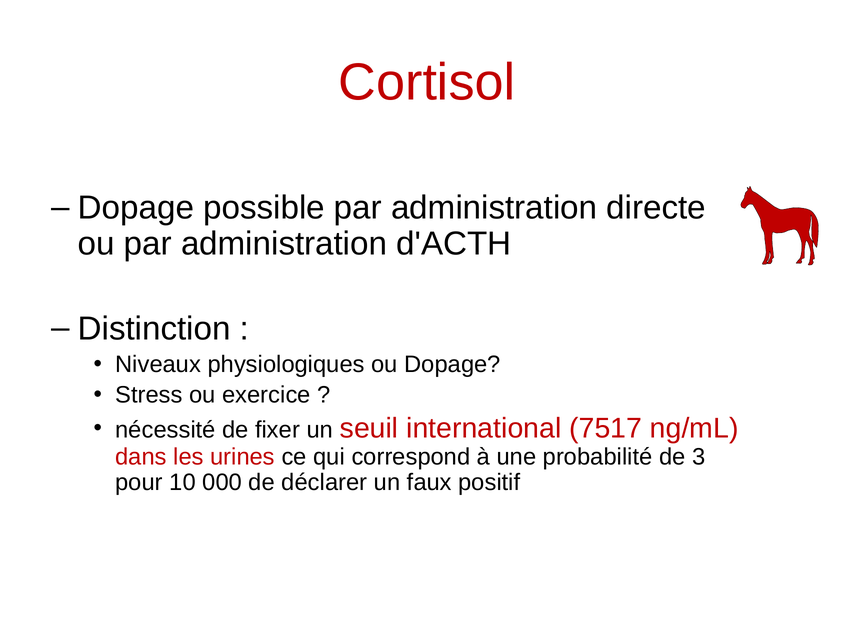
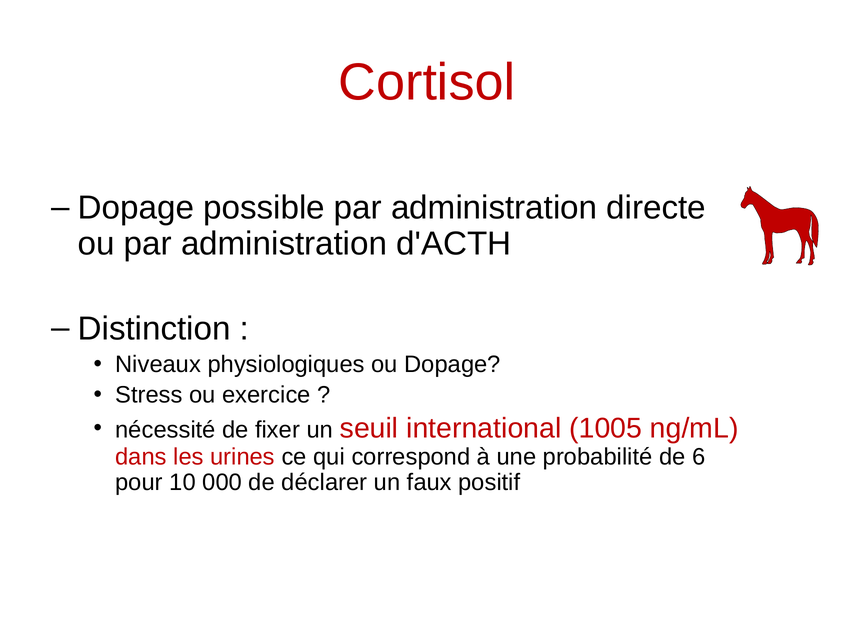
7517: 7517 -> 1005 (606, 428)
3: 3 -> 6 (699, 456)
